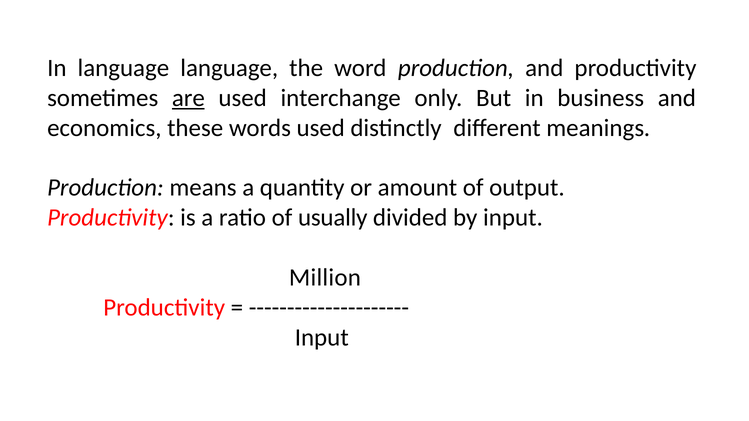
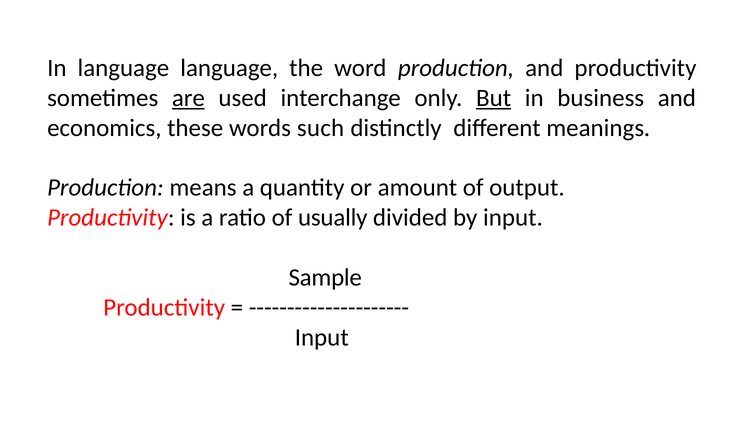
But underline: none -> present (494, 98)
words used: used -> such (321, 128)
Million: Million -> Sample (325, 278)
